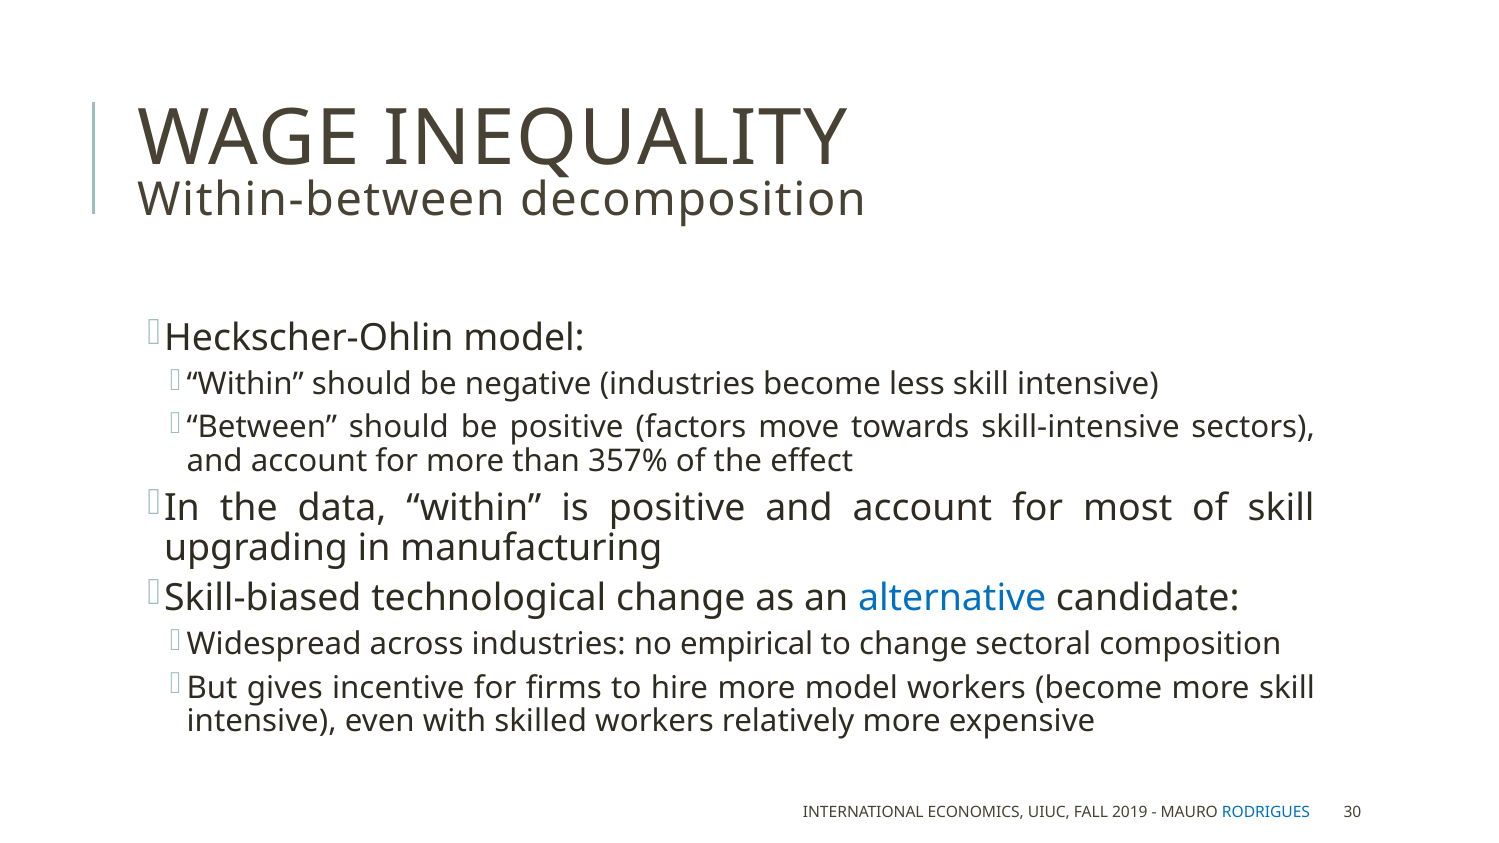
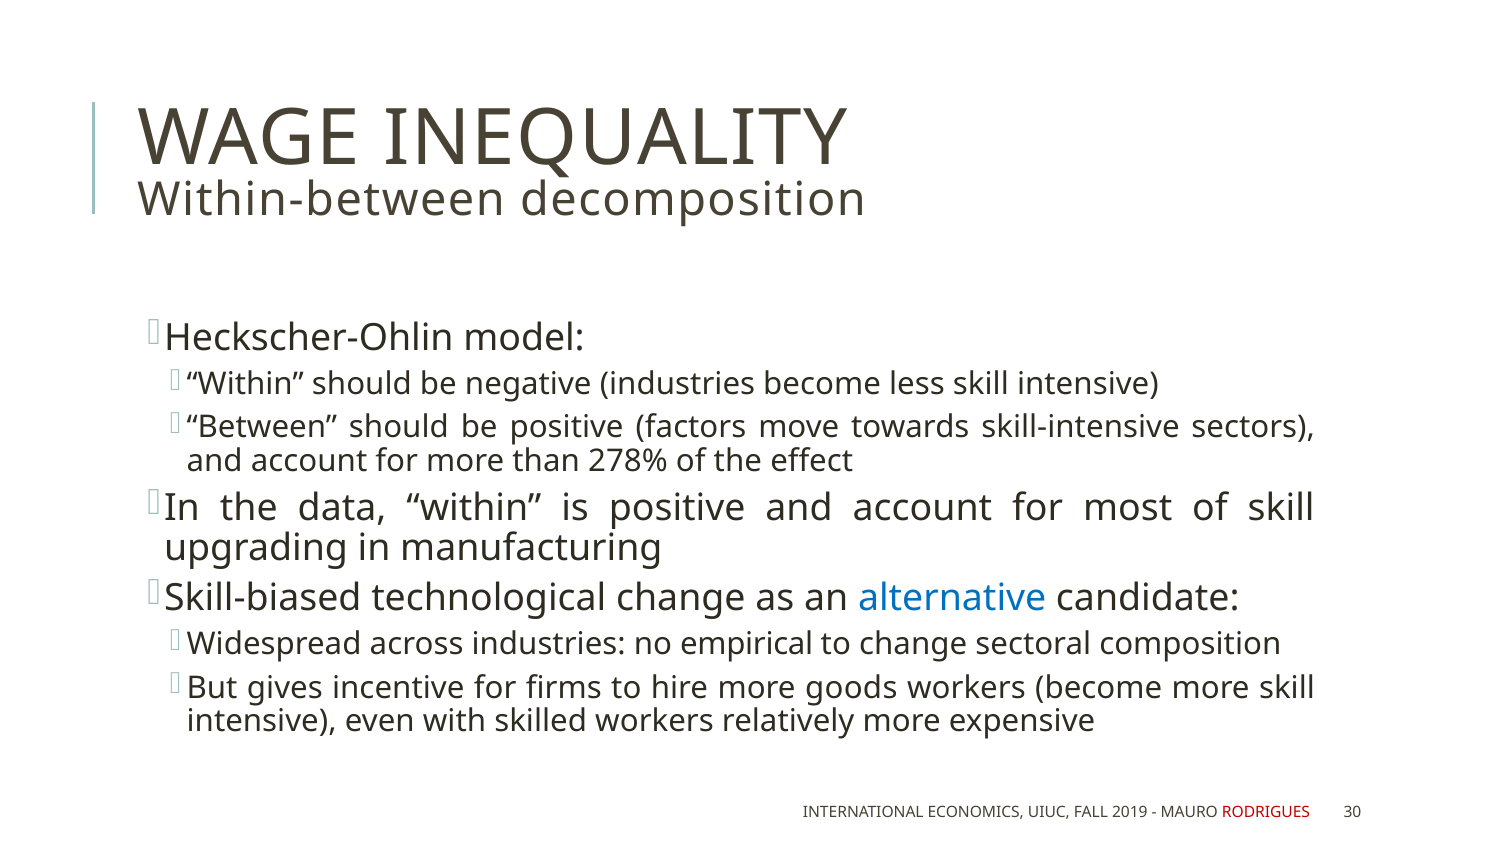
357%: 357% -> 278% (628, 461)
more model: model -> goods (851, 688)
RODRIGUES colour: blue -> red (1266, 812)
